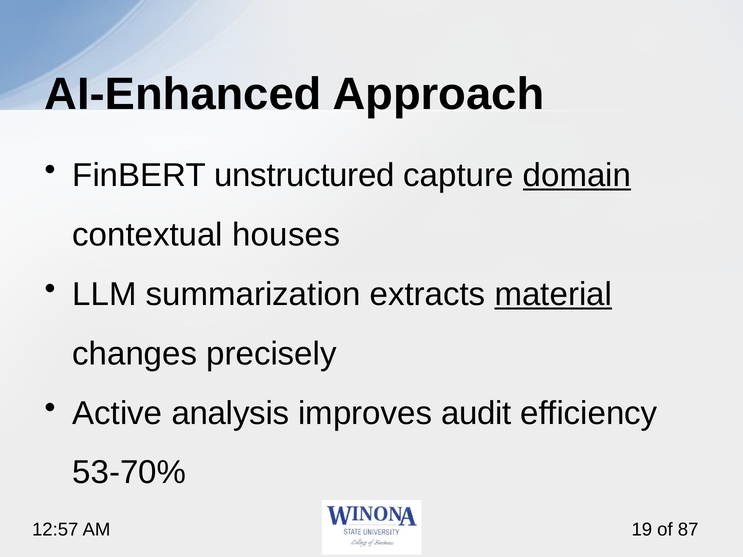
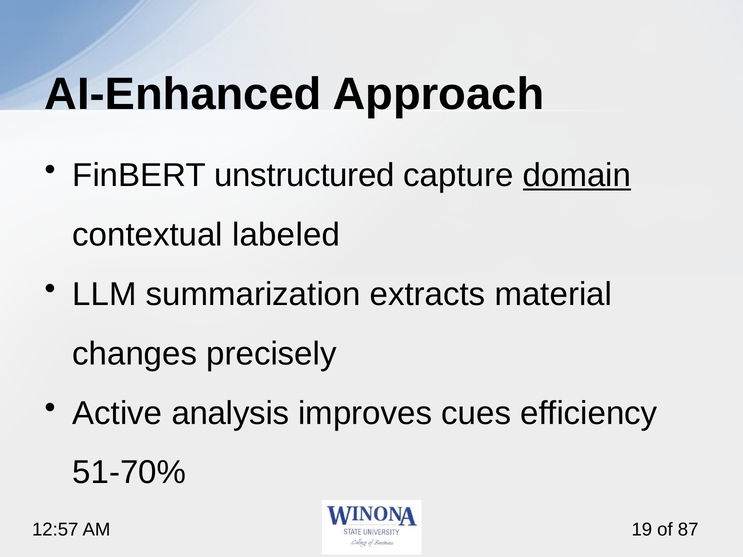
houses: houses -> labeled (286, 235)
material underline: present -> none (553, 294)
audit: audit -> cues (476, 413)
53-70%: 53-70% -> 51-70% (129, 473)
